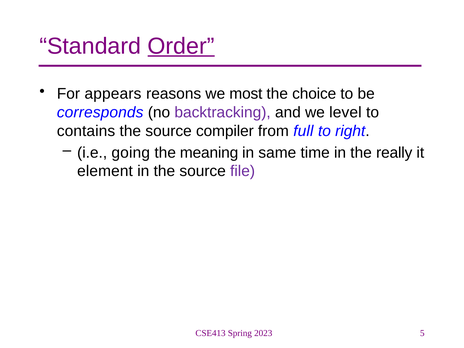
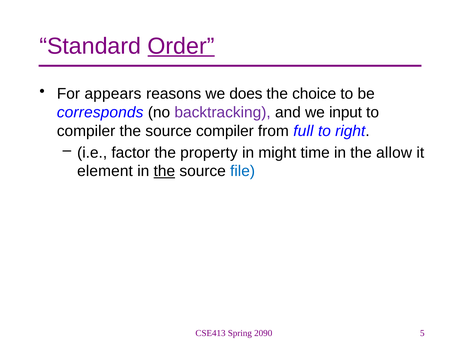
most: most -> does (246, 94)
level: level -> input (346, 112)
contains: contains -> compiler (86, 131)
going: going -> factor (131, 153)
meaning: meaning -> property (209, 153)
same: same -> might (277, 153)
really: really -> allow (394, 153)
the underline: none -> present (164, 171)
file colour: purple -> blue (243, 171)
2023: 2023 -> 2090 (263, 333)
